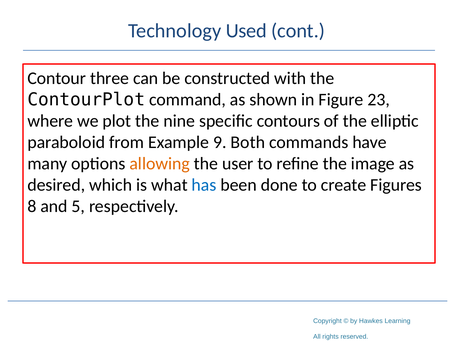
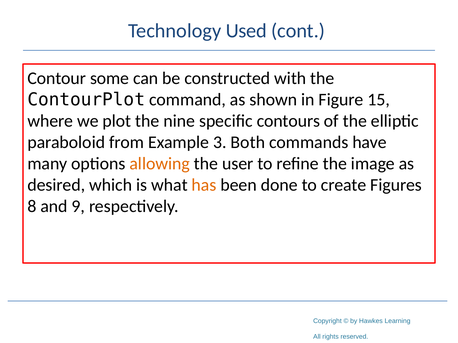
three: three -> some (110, 78)
23: 23 -> 15 (379, 100)
9: 9 -> 3 (220, 142)
has colour: blue -> orange (204, 185)
5: 5 -> 9 (78, 207)
